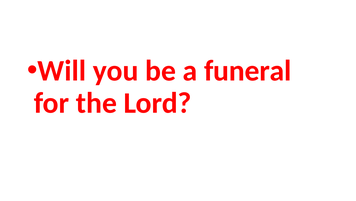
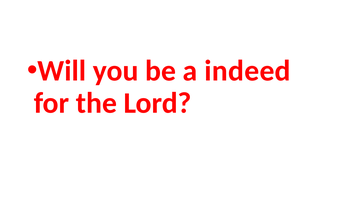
funeral: funeral -> indeed (247, 70)
